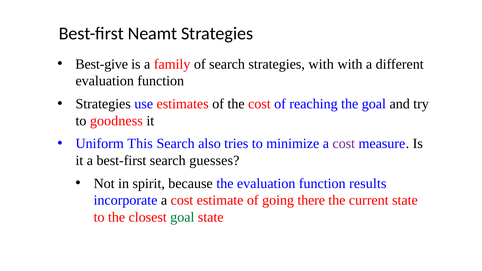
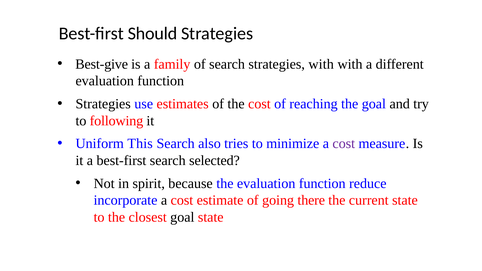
Neamt: Neamt -> Should (153, 34)
goodness: goodness -> following (116, 121)
guesses: guesses -> selected (214, 161)
results: results -> reduce (368, 183)
goal colour: green -> black (182, 217)
